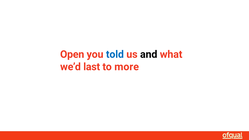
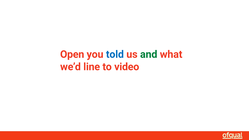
and colour: black -> green (149, 54)
last: last -> line (92, 67)
more: more -> video (127, 67)
